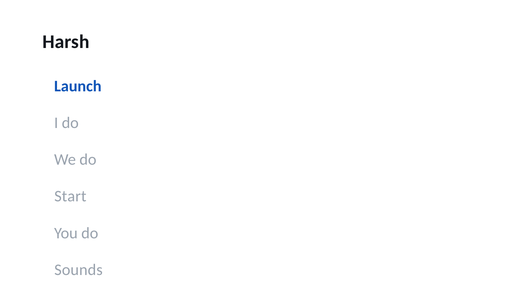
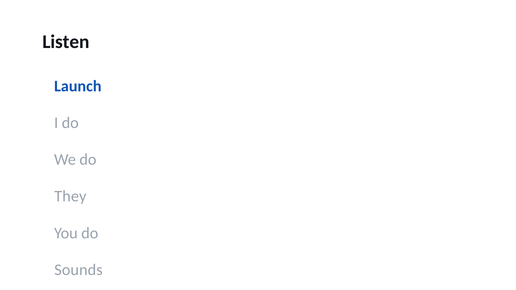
Harsh: Harsh -> Listen (66, 42)
Start: Start -> They (70, 197)
